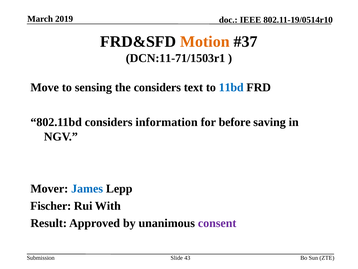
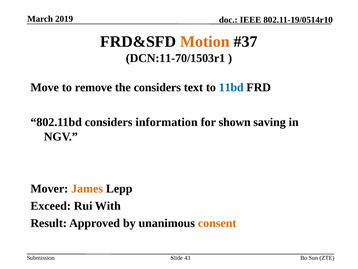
DCN:11-71/1503r1: DCN:11-71/1503r1 -> DCN:11-70/1503r1 (175, 58)
sensing: sensing -> remove (93, 87)
before: before -> shown (235, 122)
James colour: blue -> orange (87, 188)
Fischer: Fischer -> Exceed (51, 206)
consent colour: purple -> orange (217, 223)
